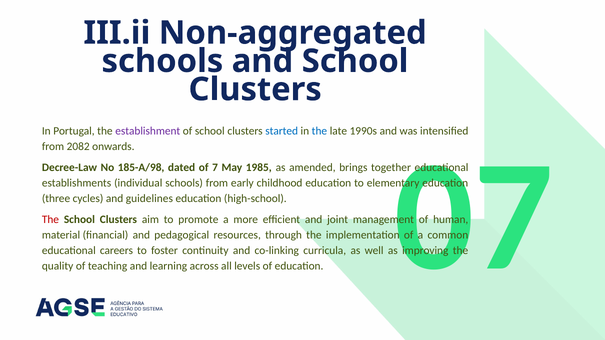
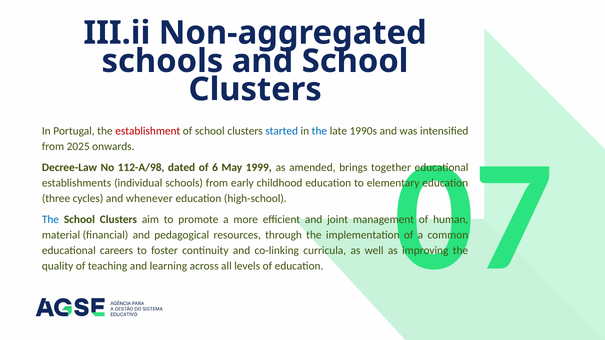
establishment colour: purple -> red (148, 131)
2082: 2082 -> 2025 (78, 147)
185-A/98: 185-A/98 -> 112-A/98 (141, 168)
7: 7 -> 6 (215, 168)
1985: 1985 -> 1999 (259, 168)
guidelines: guidelines -> whenever (149, 199)
The colour: red -> blue (50, 220)
